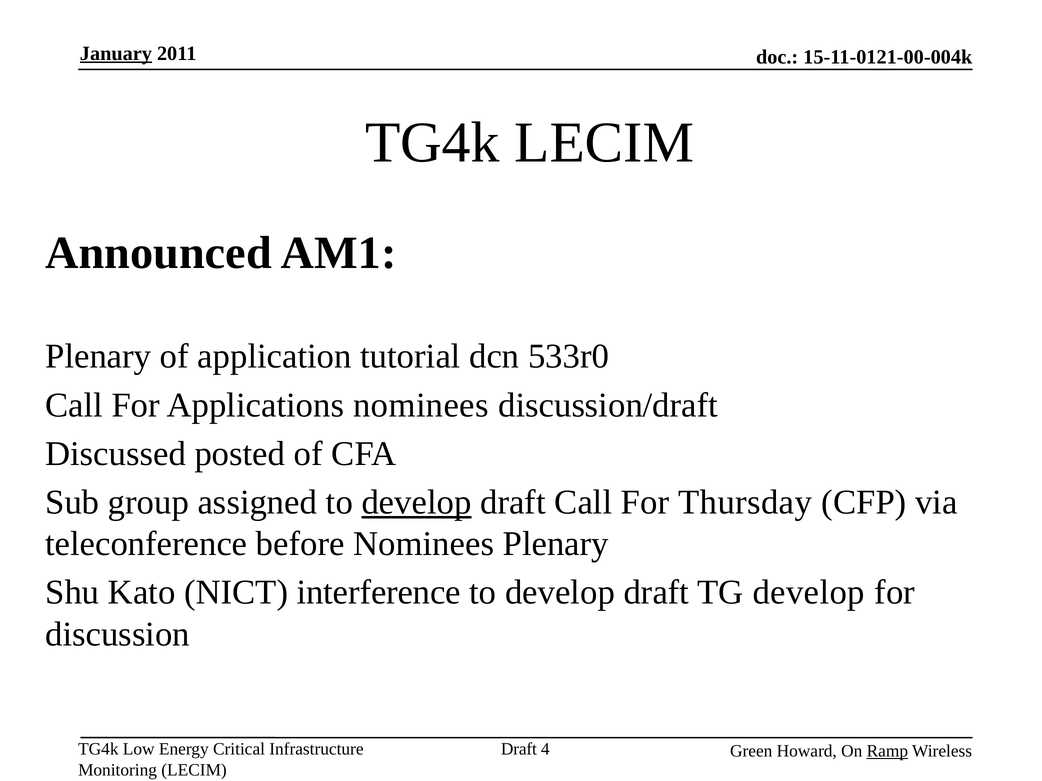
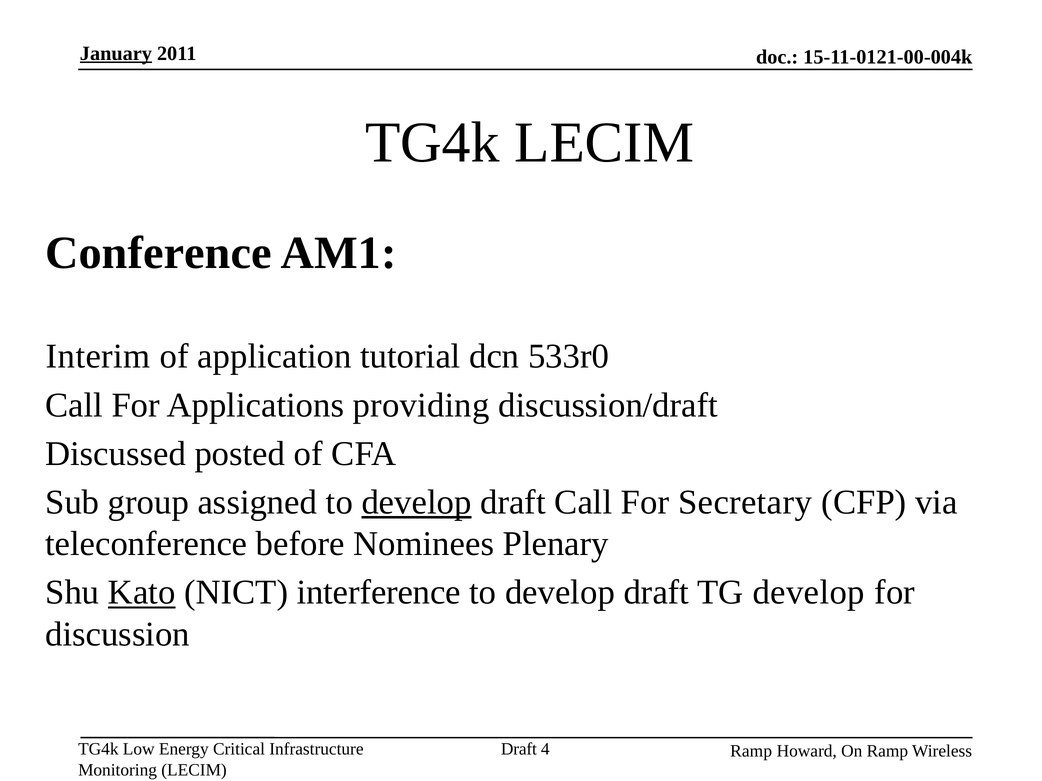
Announced: Announced -> Conference (158, 253)
Plenary: Plenary -> Interim (98, 357)
Applications nominees: nominees -> providing (421, 405)
Thursday: Thursday -> Secretary (745, 503)
Kato underline: none -> present (142, 593)
Green: Green -> Ramp (751, 752)
Ramp underline: present -> none (887, 752)
